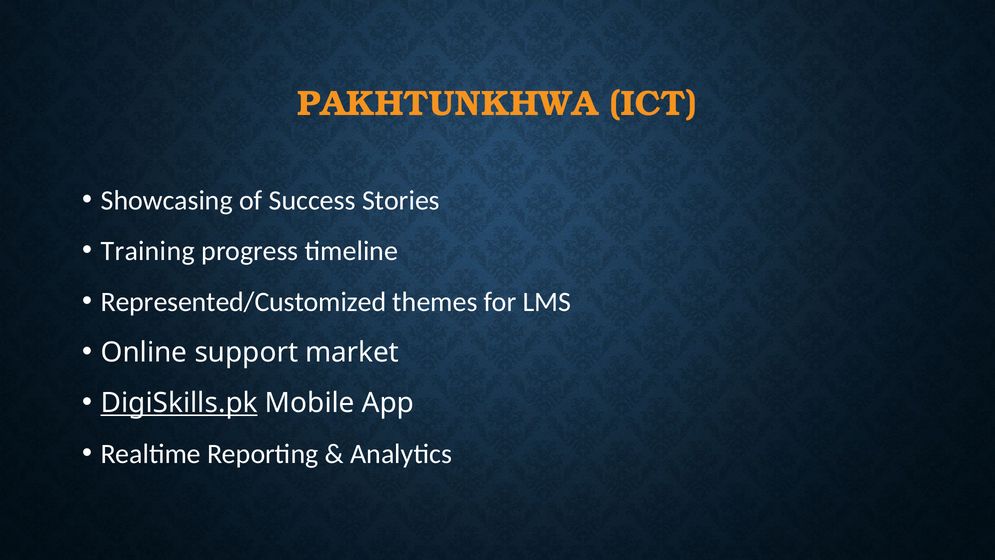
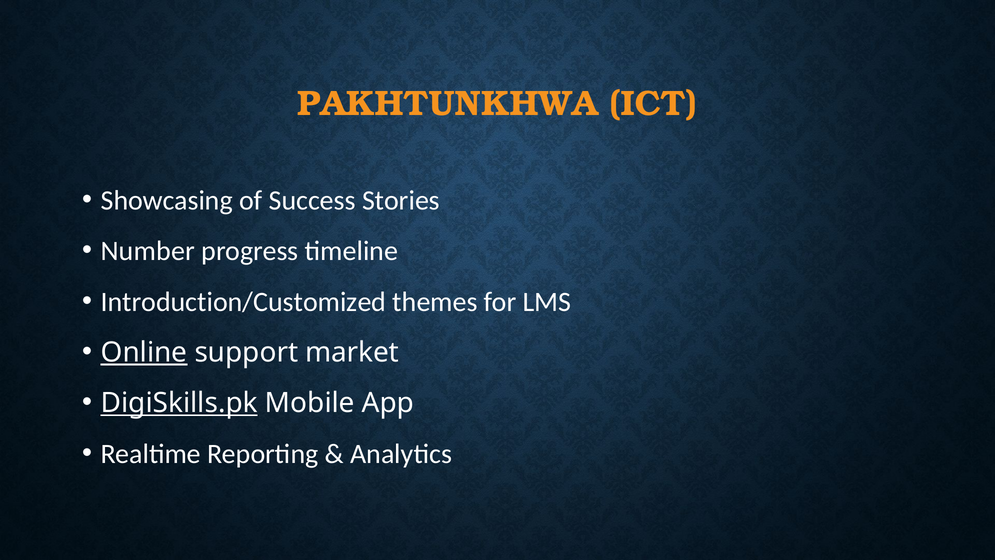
Training: Training -> Number (148, 251)
Represented/Customized: Represented/Customized -> Introduction/Customized (243, 302)
Online underline: none -> present (144, 352)
